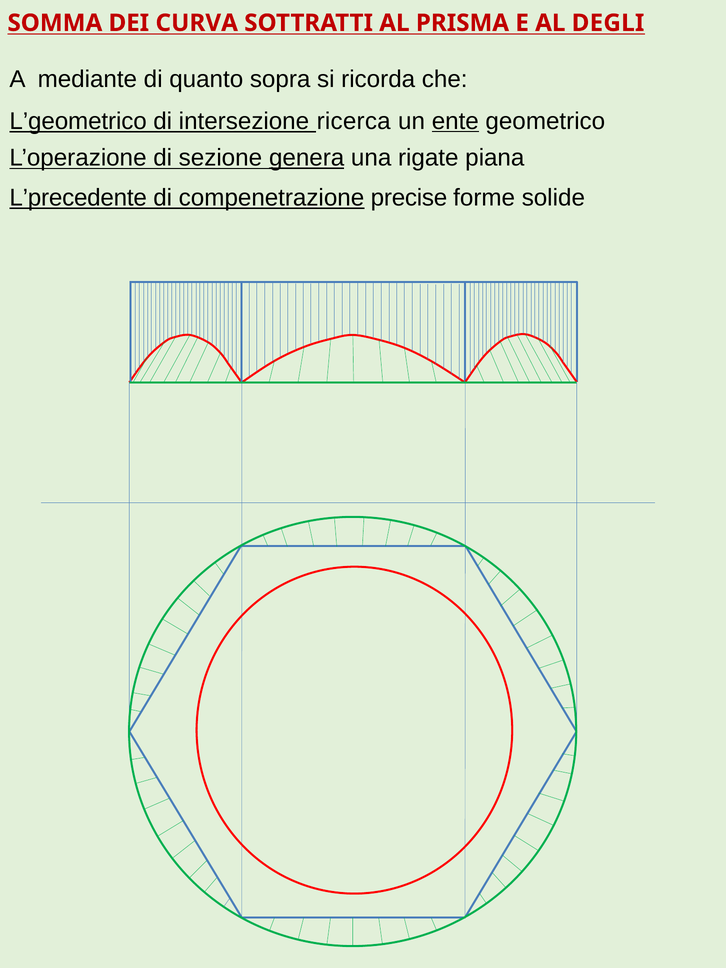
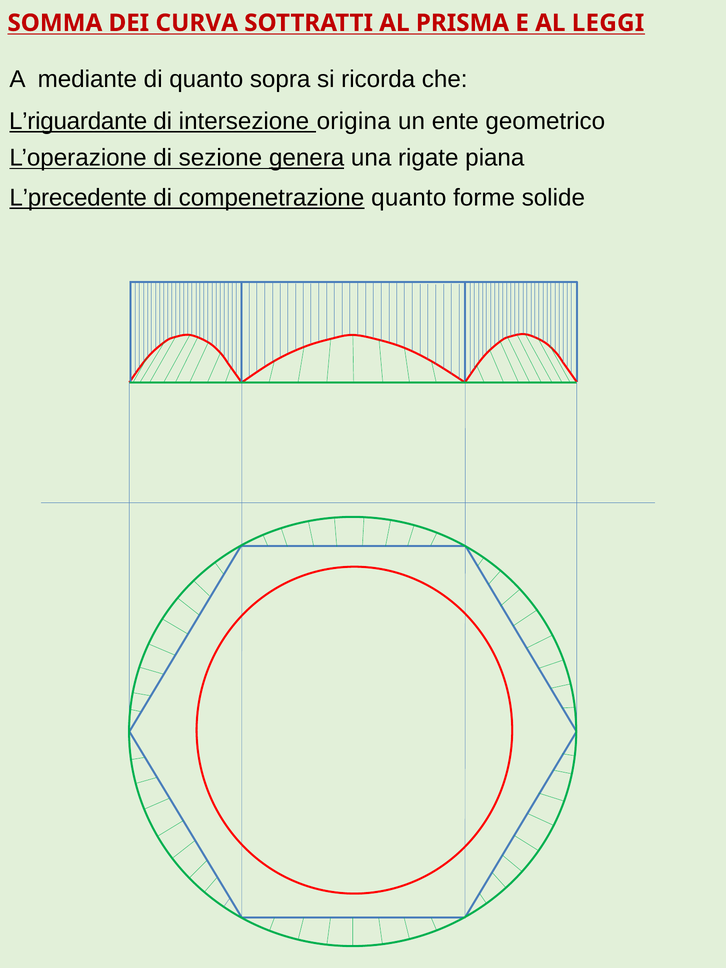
DEGLI: DEGLI -> LEGGI (608, 23)
L’geometrico: L’geometrico -> L’riguardante (78, 121)
ricerca: ricerca -> origina (354, 121)
ente underline: present -> none (455, 121)
compenetrazione precise: precise -> quanto (409, 198)
